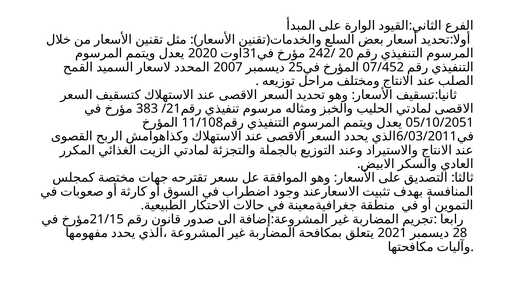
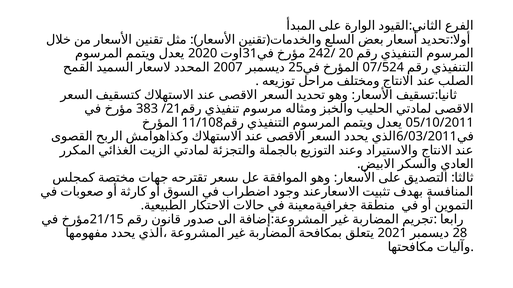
07/452: 07/452 -> 07/524 (383, 67)
05/10/2051: 05/10/2051 -> 05/10/2011 (440, 123)
